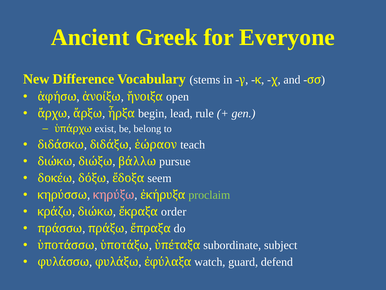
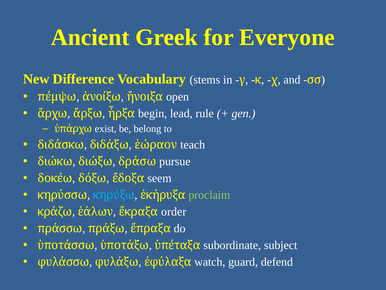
ἀφήσω: ἀφήσω -> πέμψω (57, 97)
βάλλω: βάλλω -> δράσω (137, 161)
κηρύξω colour: pink -> light blue (114, 195)
διώκω: διώκω -> ἑάλων (95, 211)
